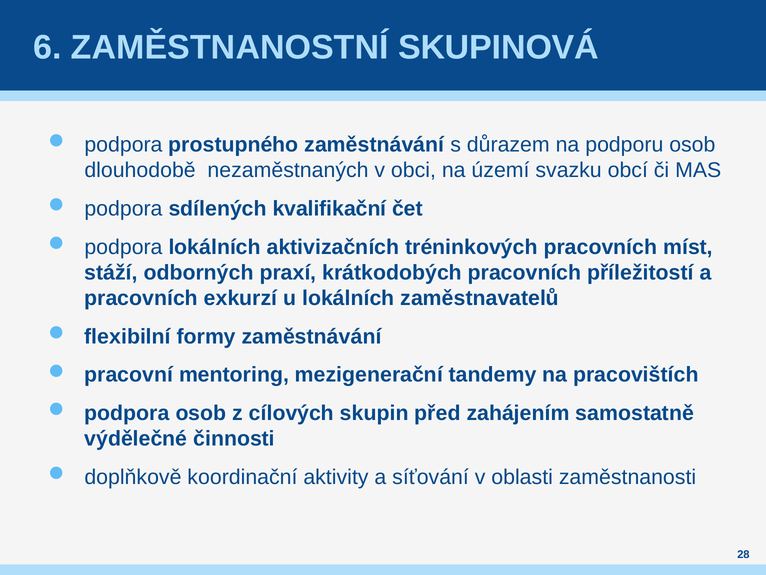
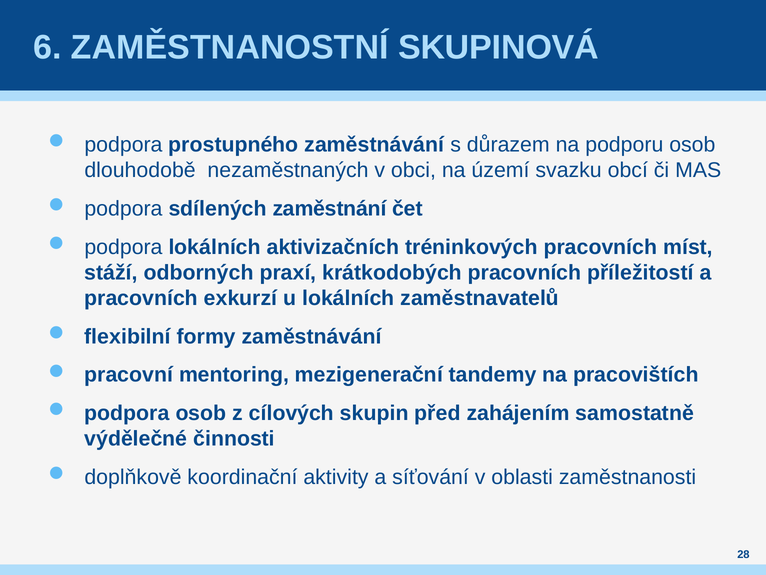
kvalifikační: kvalifikační -> zaměstnání (330, 209)
